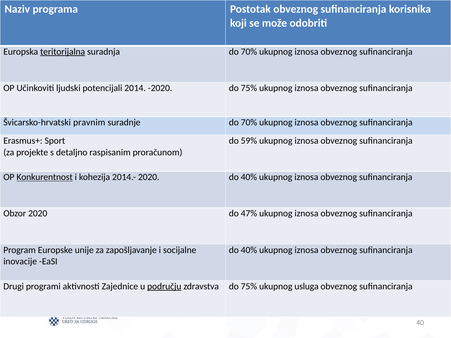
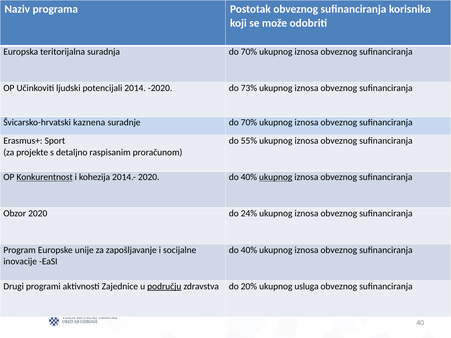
teritorijalna underline: present -> none (63, 52)
-2020 do 75%: 75% -> 73% (249, 88)
pravnim: pravnim -> kaznena (89, 123)
59%: 59% -> 55% (249, 141)
ukupnog underline: none -> present (276, 177)
47%: 47% -> 24% (249, 214)
zdravstva do 75%: 75% -> 20% (249, 287)
